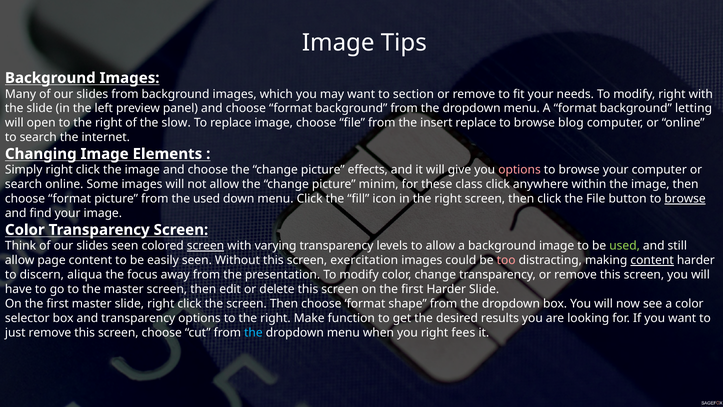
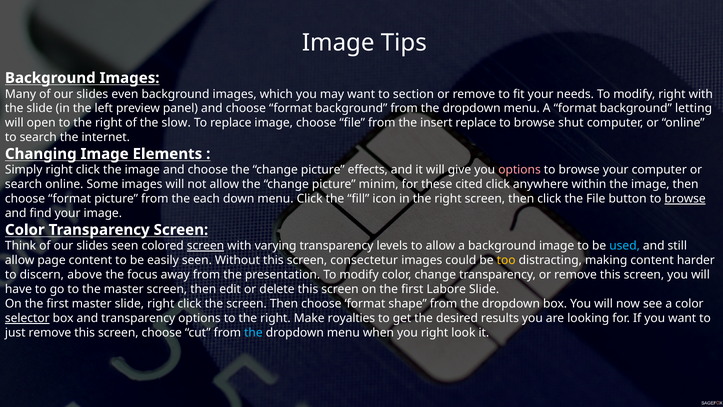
slides from: from -> even (125, 94)
blog: blog -> shut (571, 123)
class: class -> cited (469, 184)
the used: used -> each (207, 199)
used colour: light green -> light blue (625, 246)
exercitation: exercitation -> consectetur (364, 260)
too colour: pink -> yellow (506, 260)
content underline: present -> none (652, 260)
aliqua: aliqua -> above (85, 275)
first Harder: Harder -> Labore (446, 289)
selector underline: none -> present (27, 318)
function: function -> royalties (351, 318)
fees: fees -> look (463, 332)
